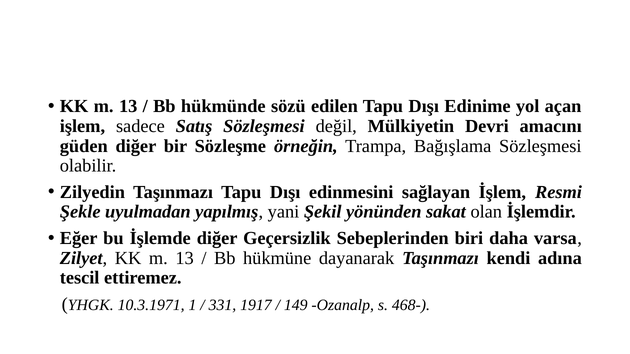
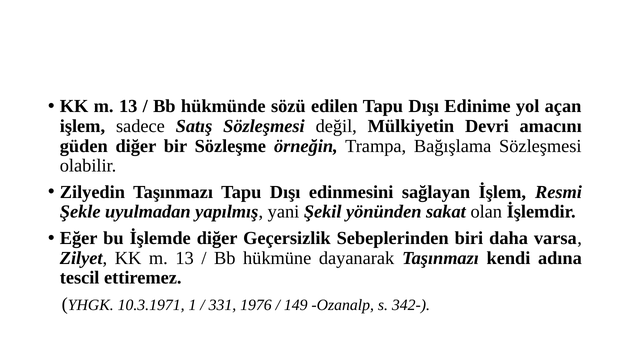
1917: 1917 -> 1976 (256, 305)
468-: 468- -> 342- (411, 305)
